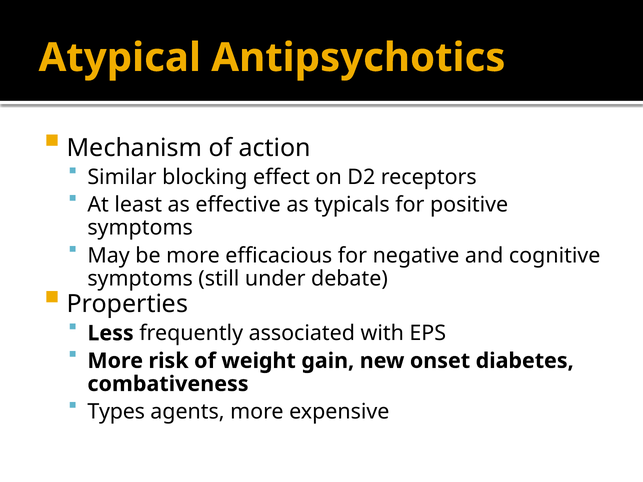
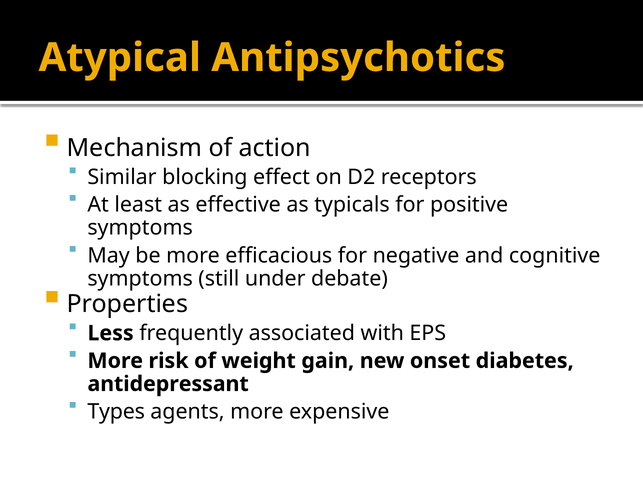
combativeness: combativeness -> antidepressant (168, 384)
